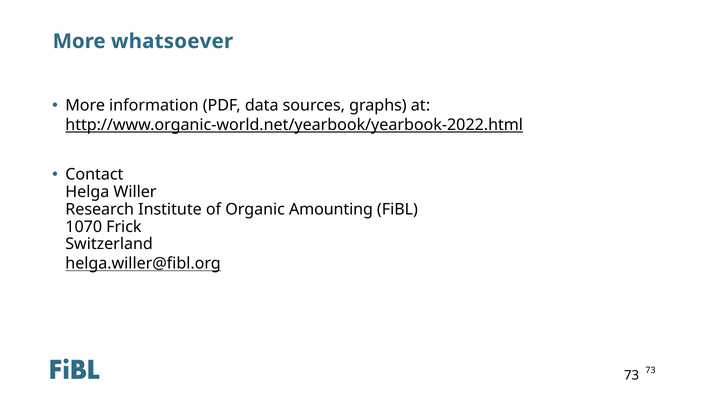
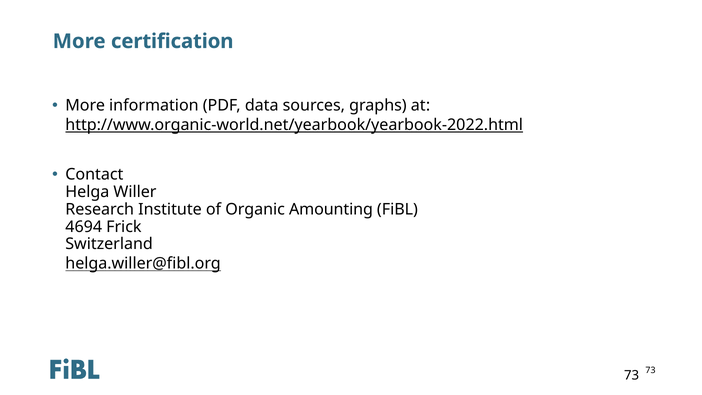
whatsoever: whatsoever -> certification (172, 41)
1070: 1070 -> 4694 (84, 227)
